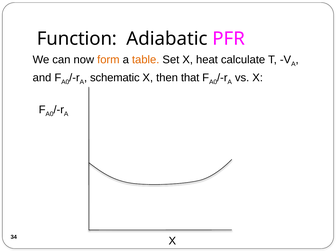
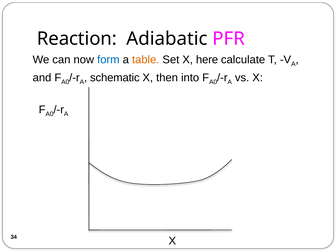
Function: Function -> Reaction (77, 39)
form colour: orange -> blue (108, 60)
heat: heat -> here (207, 60)
that: that -> into (190, 78)
